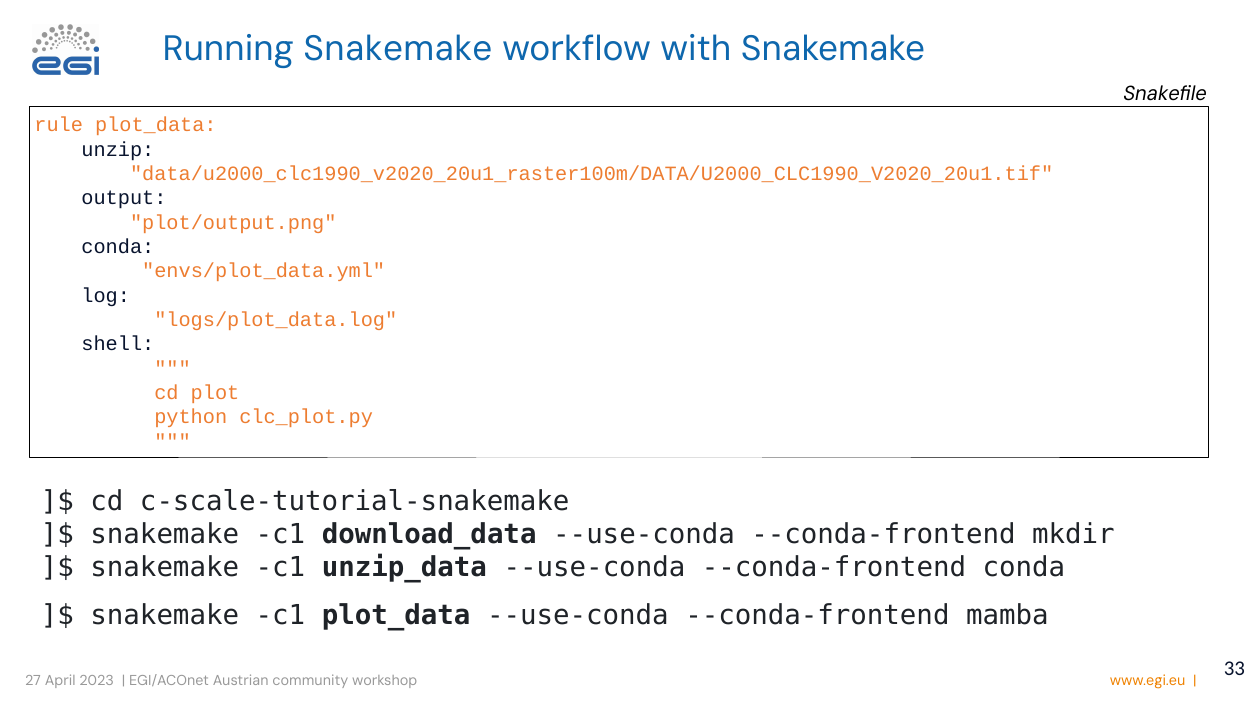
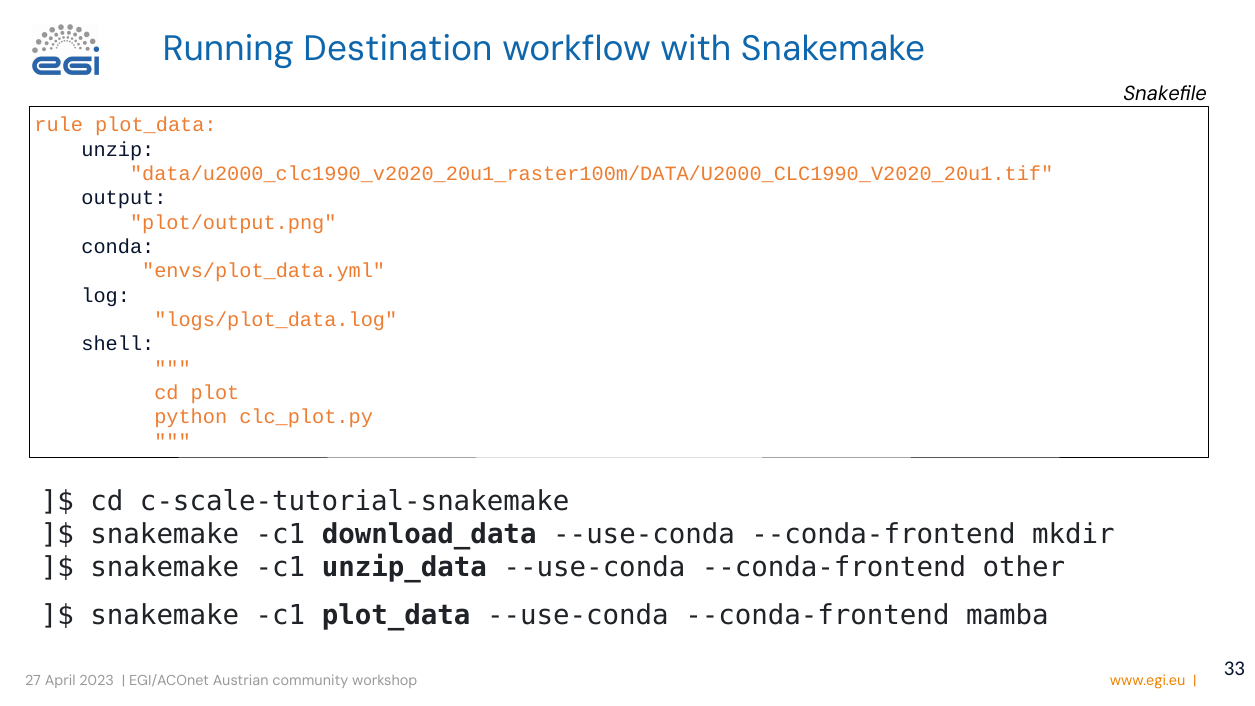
Running Snakemake: Snakemake -> Destination (398, 48)
--conda-frontend conda: conda -> other (1024, 567)
